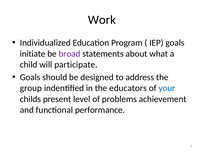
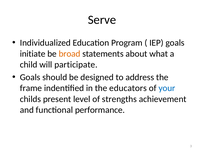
Work: Work -> Serve (102, 20)
broad colour: purple -> orange (70, 54)
group: group -> frame (31, 88)
problems: problems -> strengths (119, 99)
